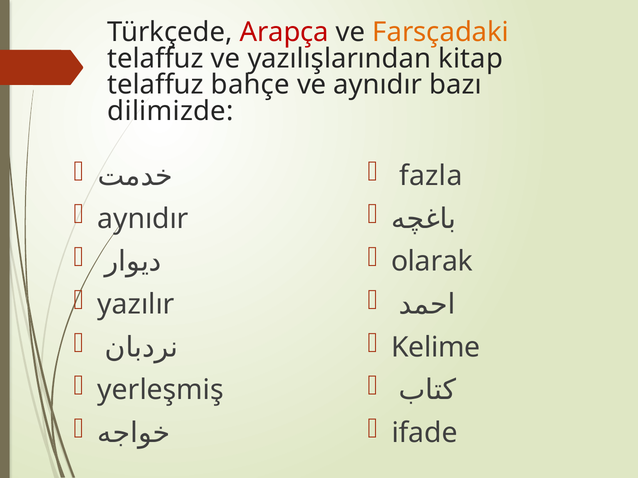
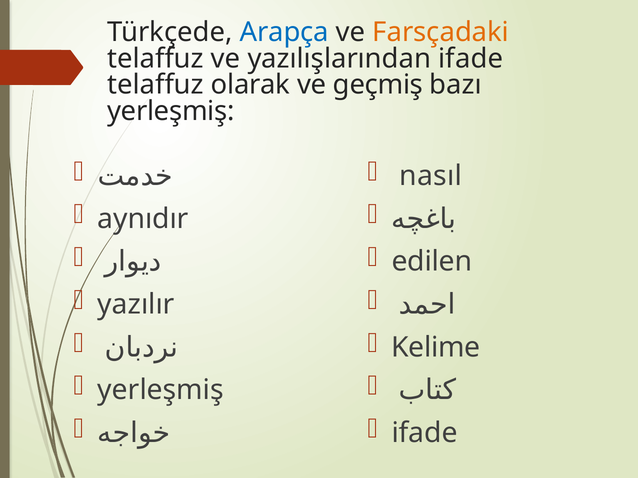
Arapça colour: red -> blue (284, 32)
yazılışlarından kitap: kitap -> ifade (471, 59)
bahçe: bahçe -> olarak (251, 85)
ve aynıdır: aynıdır -> geçmiş (378, 85)
dilimizde: dilimizde -> yerleşmiş (171, 111)
fazla: fazla -> nasıl (431, 176)
olarak: olarak -> edilen (432, 262)
